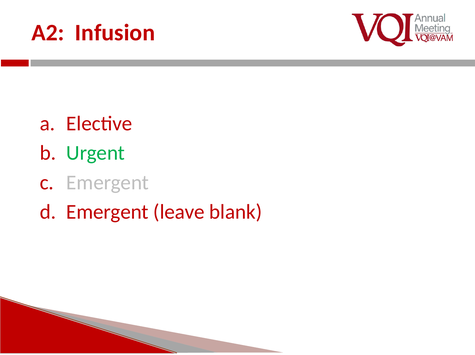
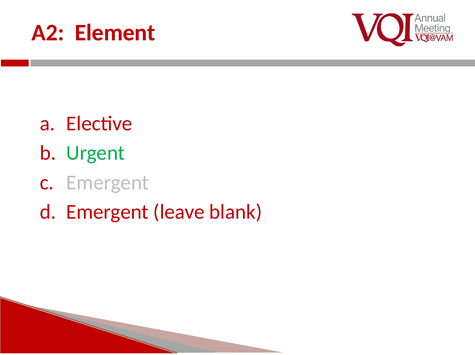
Infusion: Infusion -> Element (115, 33)
